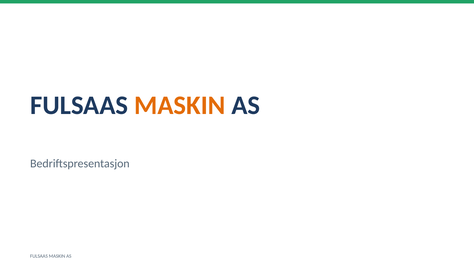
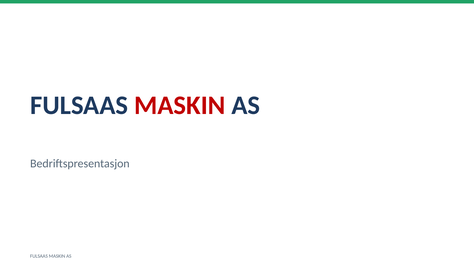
MASKIN colour: orange -> red (180, 105)
